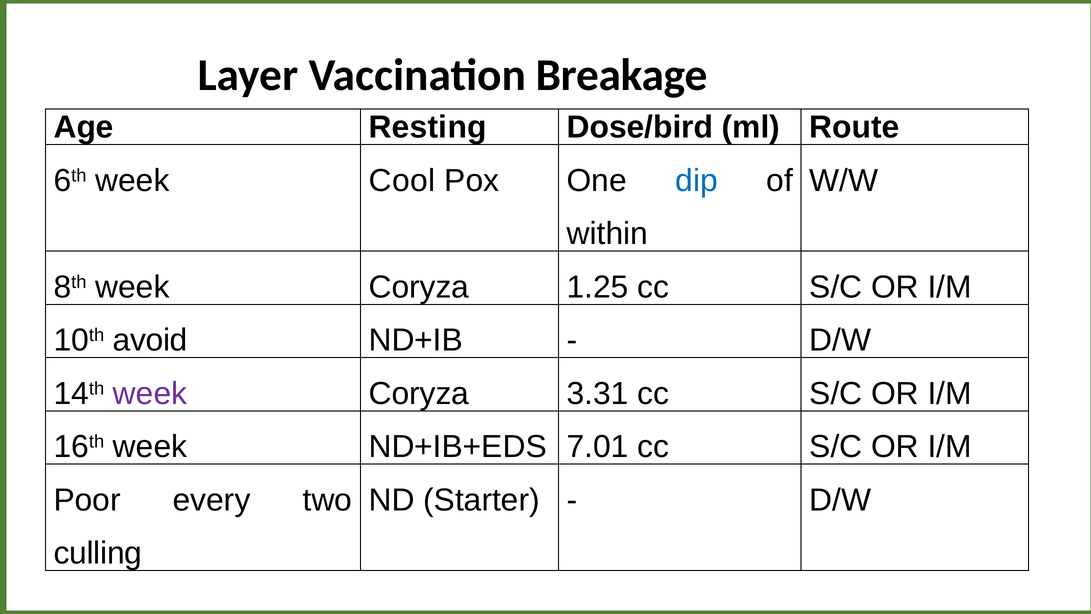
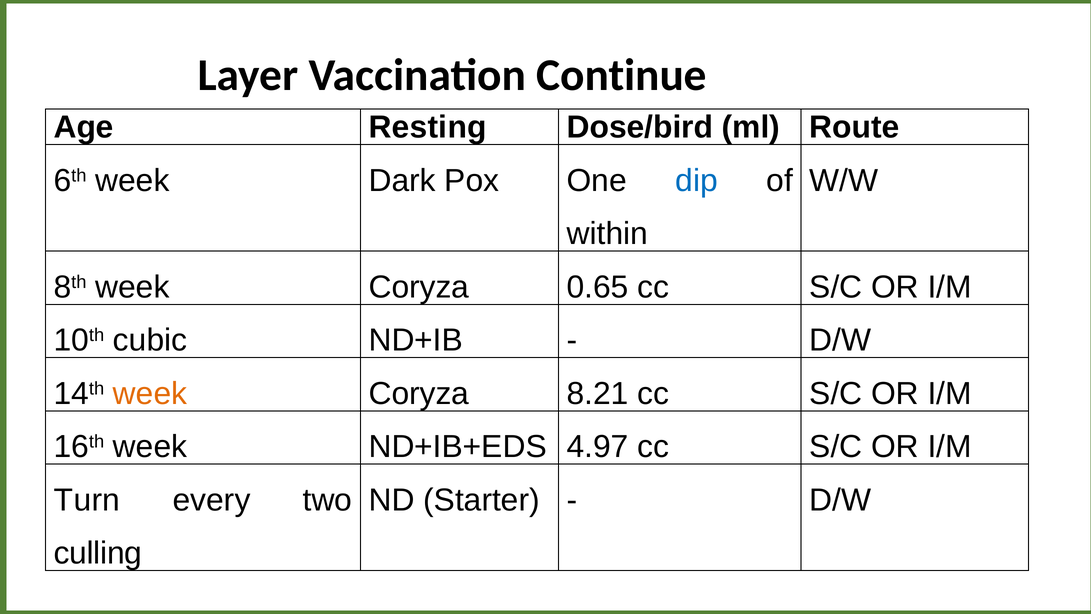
Breakage: Breakage -> Continue (622, 75)
Cool: Cool -> Dark (402, 181)
1.25: 1.25 -> 0.65 (598, 287)
avoid: avoid -> cubic (150, 340)
week colour: purple -> orange (150, 393)
3.31: 3.31 -> 8.21 (598, 393)
7.01: 7.01 -> 4.97 (598, 447)
Poor: Poor -> Turn (87, 500)
